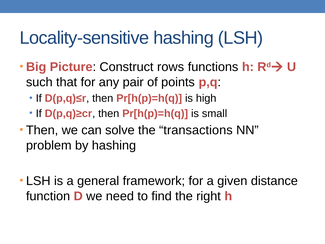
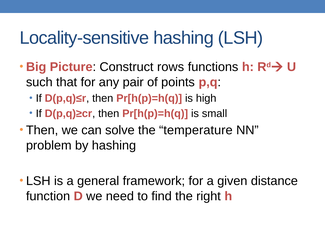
transactions: transactions -> temperature (196, 130)
